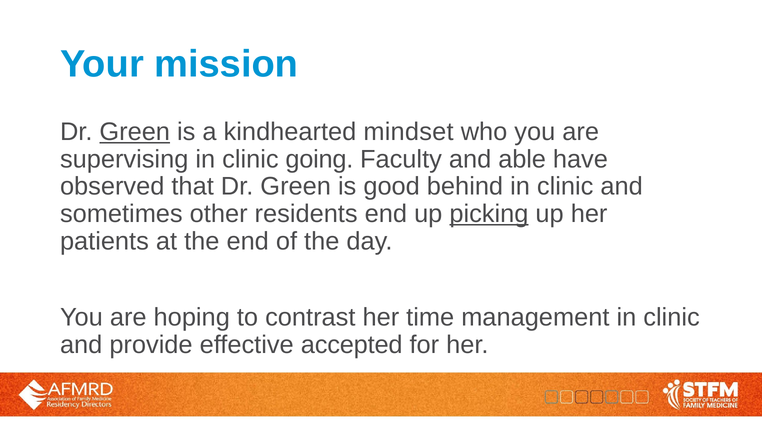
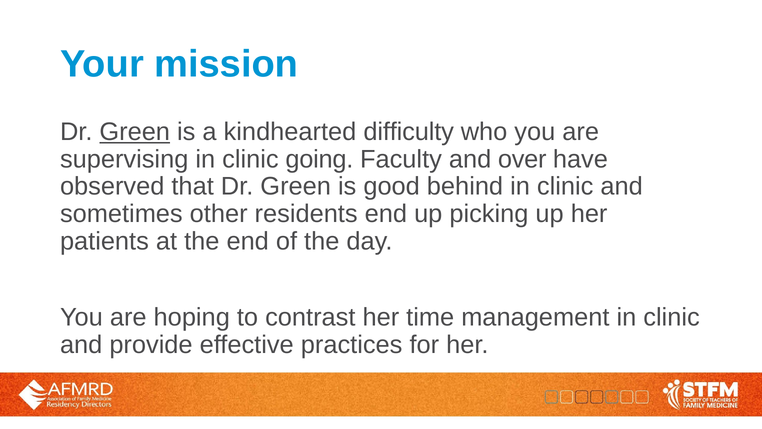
mindset: mindset -> difficulty (409, 132)
able: able -> over (522, 159)
picking underline: present -> none (489, 214)
accepted: accepted -> practices (352, 345)
